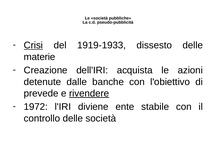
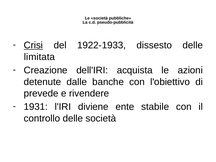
1919-1933: 1919-1933 -> 1922-1933 (102, 45)
materie: materie -> limitata (39, 57)
rivendere underline: present -> none (89, 93)
1972: 1972 -> 1931 (36, 107)
